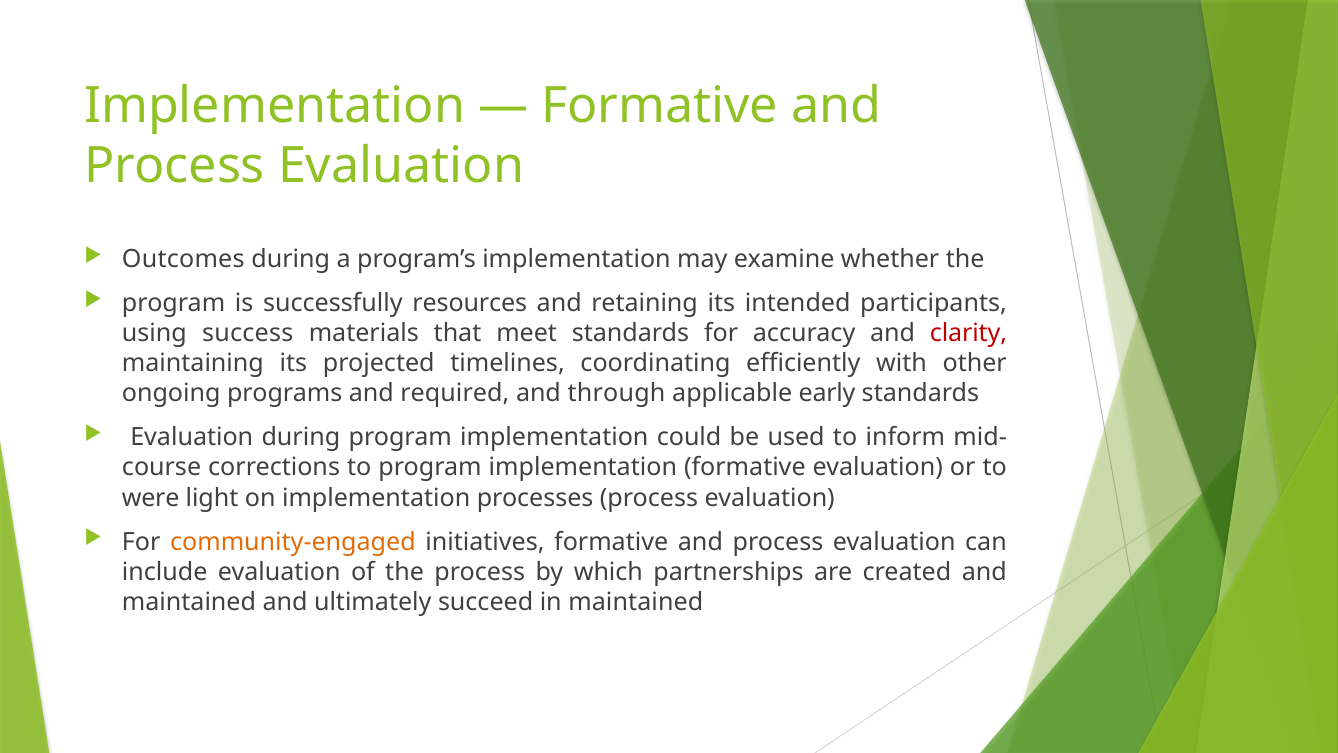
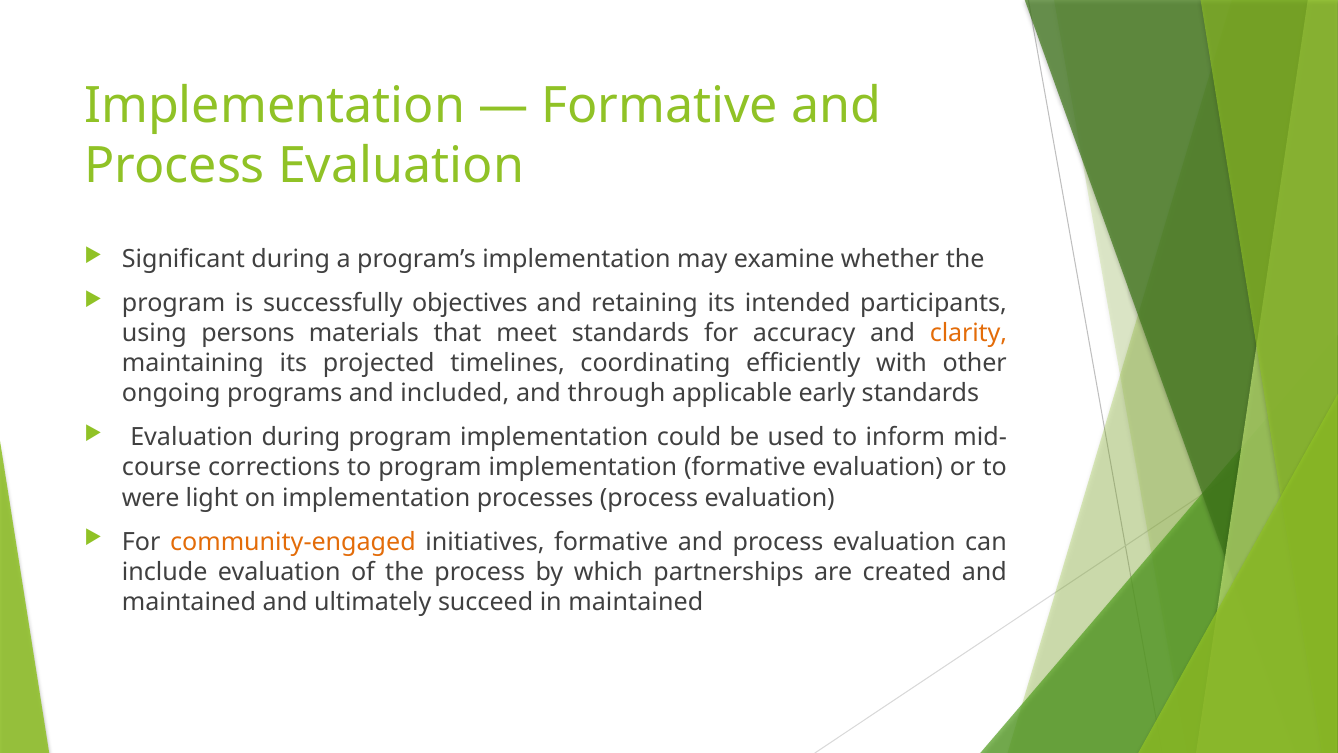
Outcomes: Outcomes -> Significant (183, 259)
resources: resources -> objectives (470, 303)
success: success -> persons (248, 333)
clarity colour: red -> orange (968, 333)
required: required -> included (455, 393)
